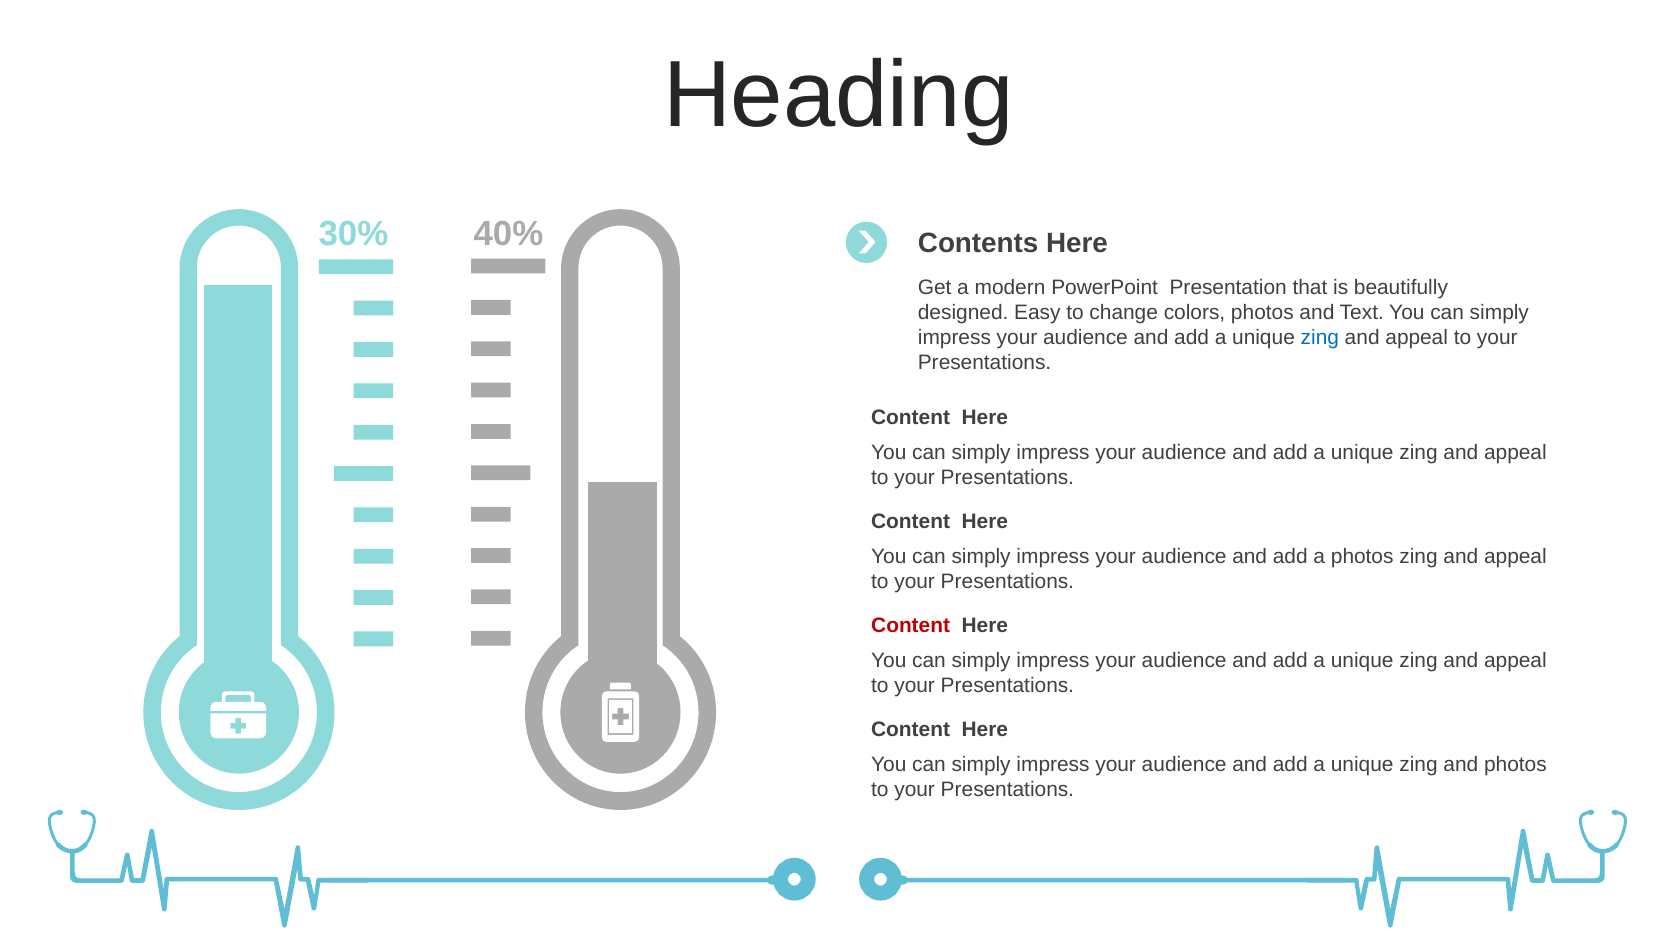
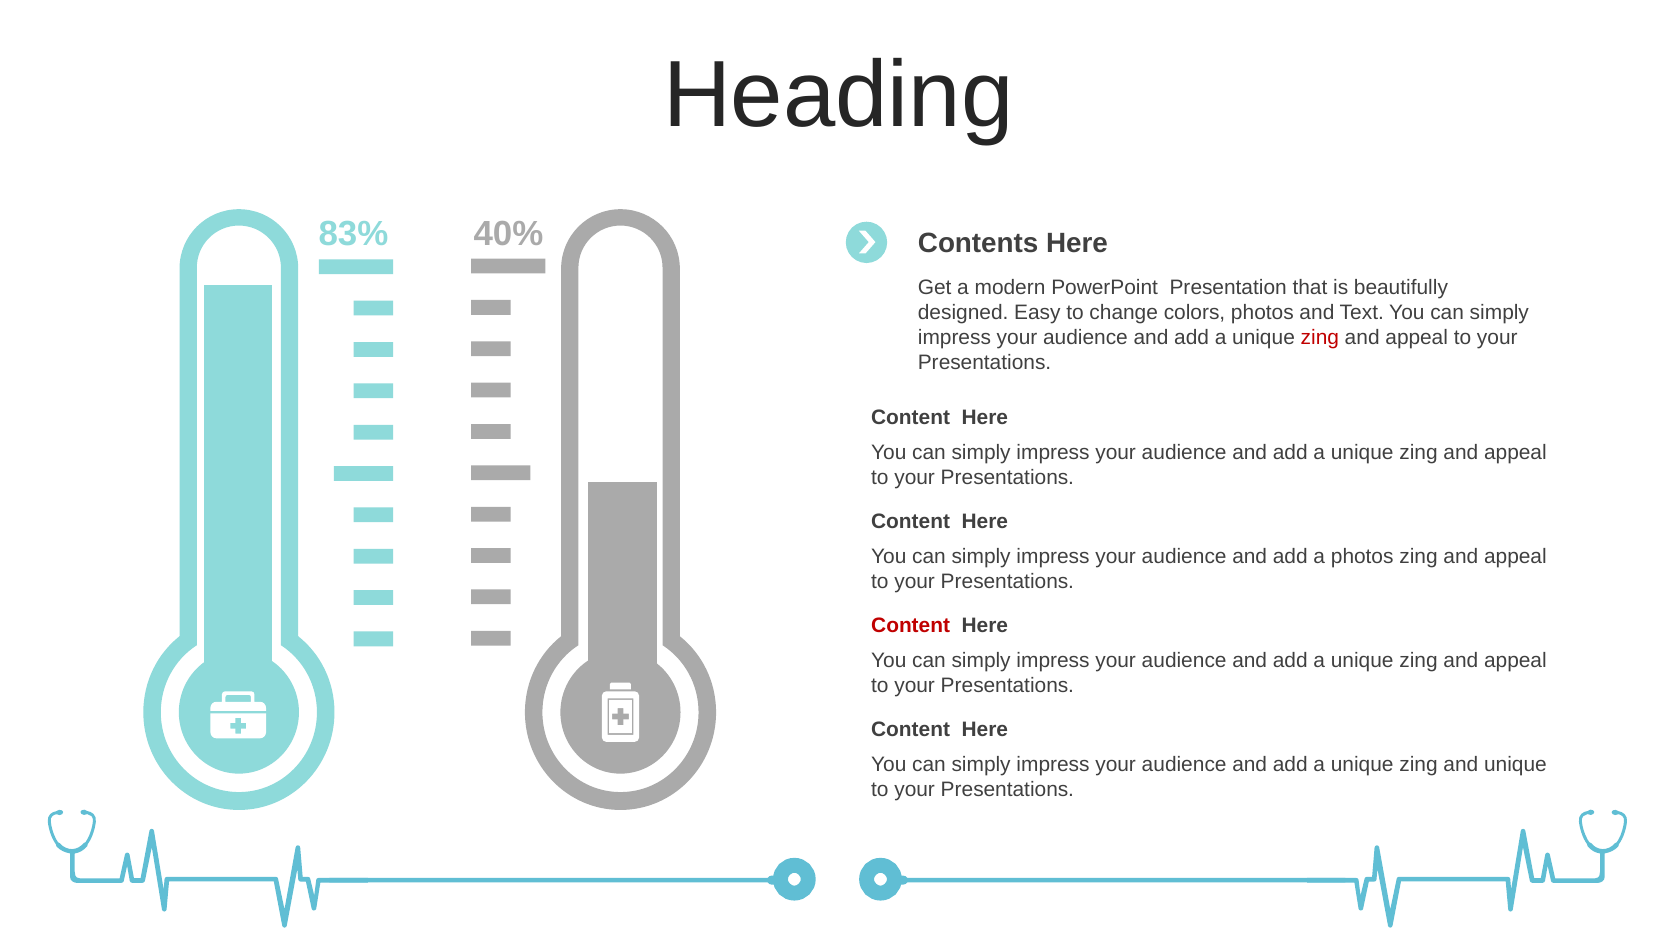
30%: 30% -> 83% (353, 234)
zing colour: blue -> red (1320, 338)
and photos: photos -> unique (1515, 765)
